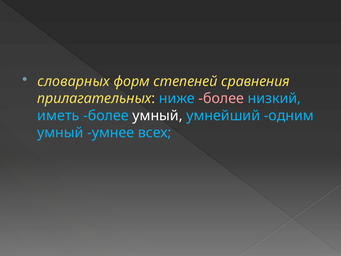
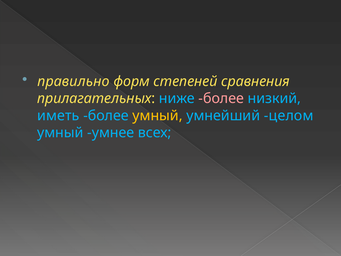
словарных: словарных -> правильно (73, 81)
умный colour: white -> yellow (157, 116)
одним: одним -> целом (289, 116)
